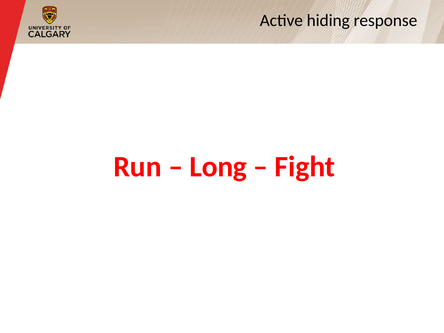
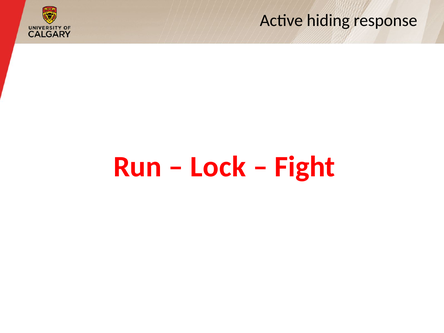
Long: Long -> Lock (218, 167)
